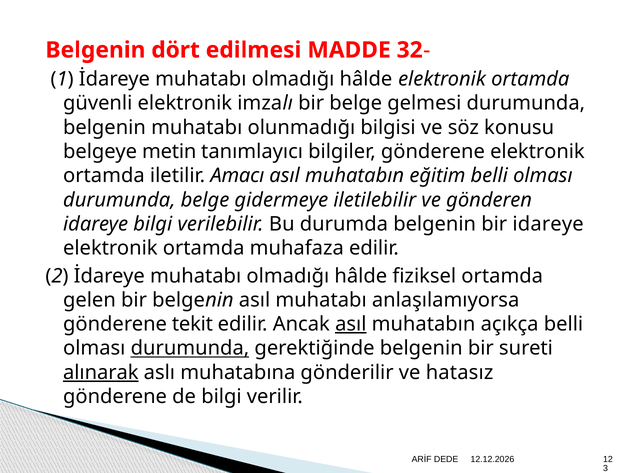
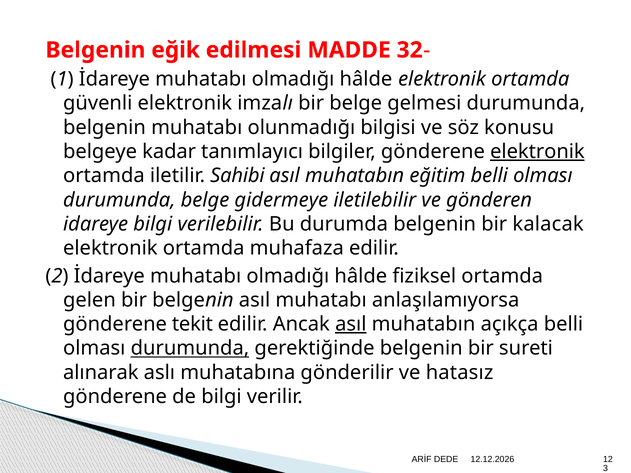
dört: dört -> eğik (176, 50)
metin: metin -> kadar (169, 152)
elektronik underline: none -> present (537, 152)
Amacı: Amacı -> Sahibi (237, 176)
bir idareye: idareye -> kalacak (548, 224)
alınarak underline: present -> none (101, 373)
